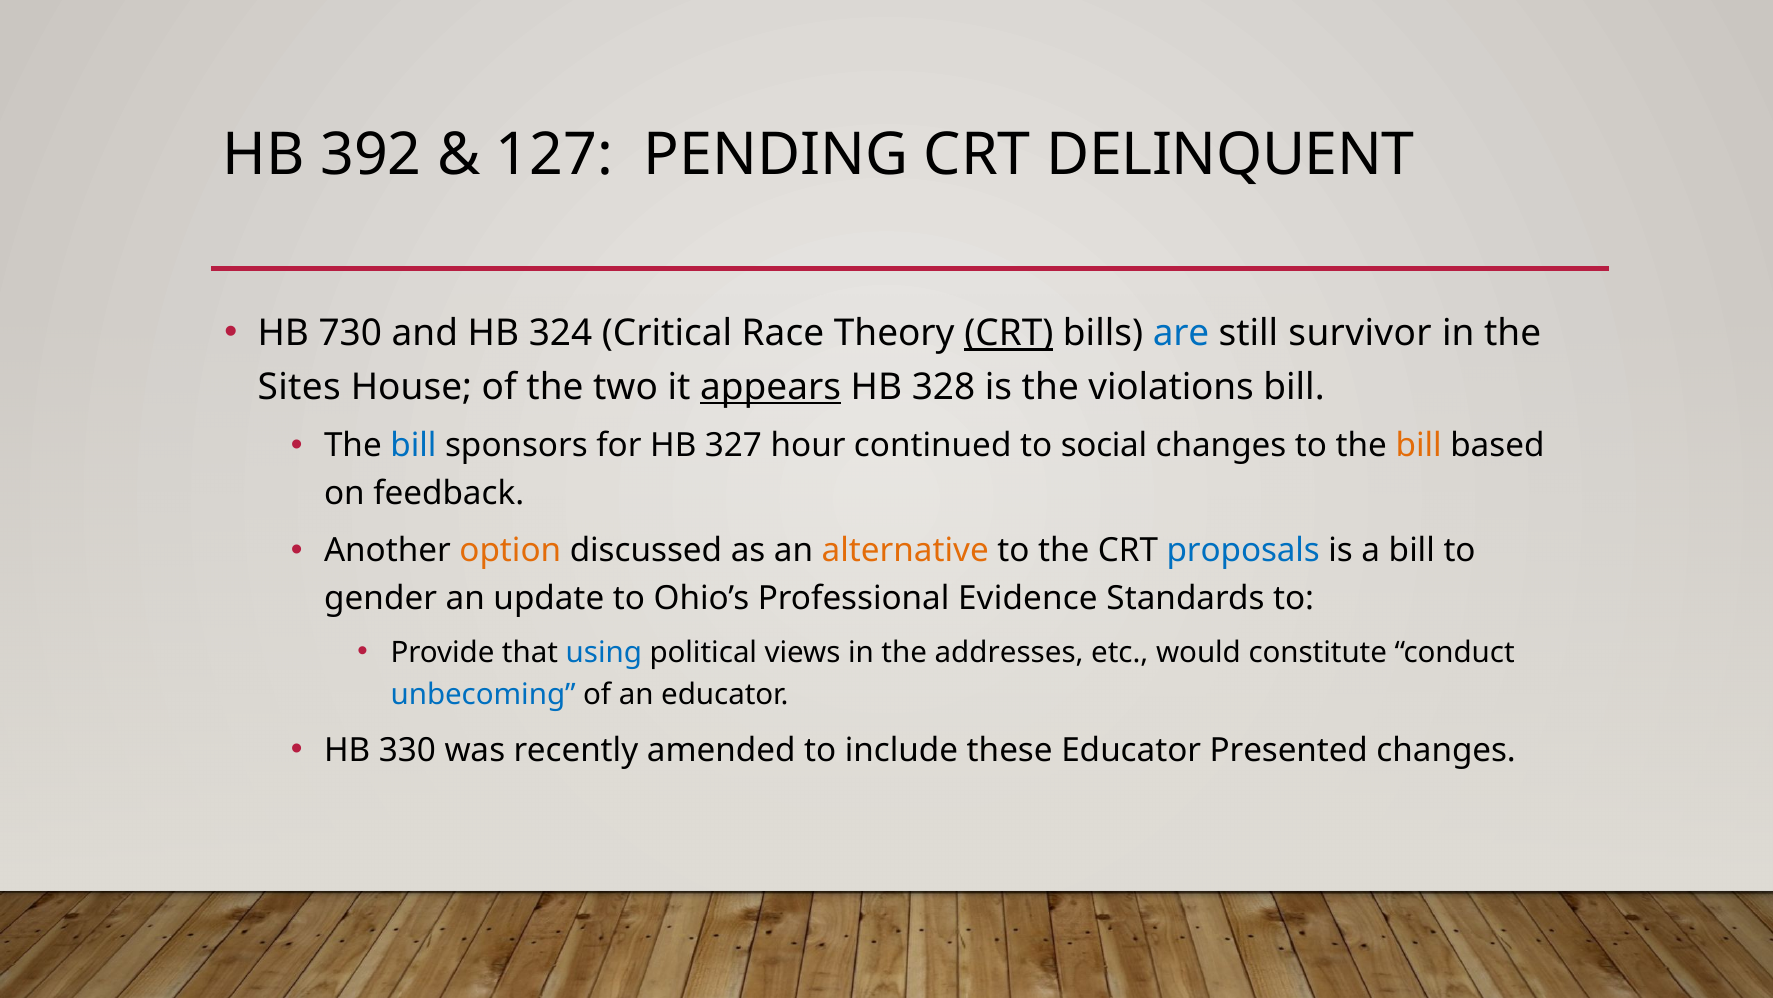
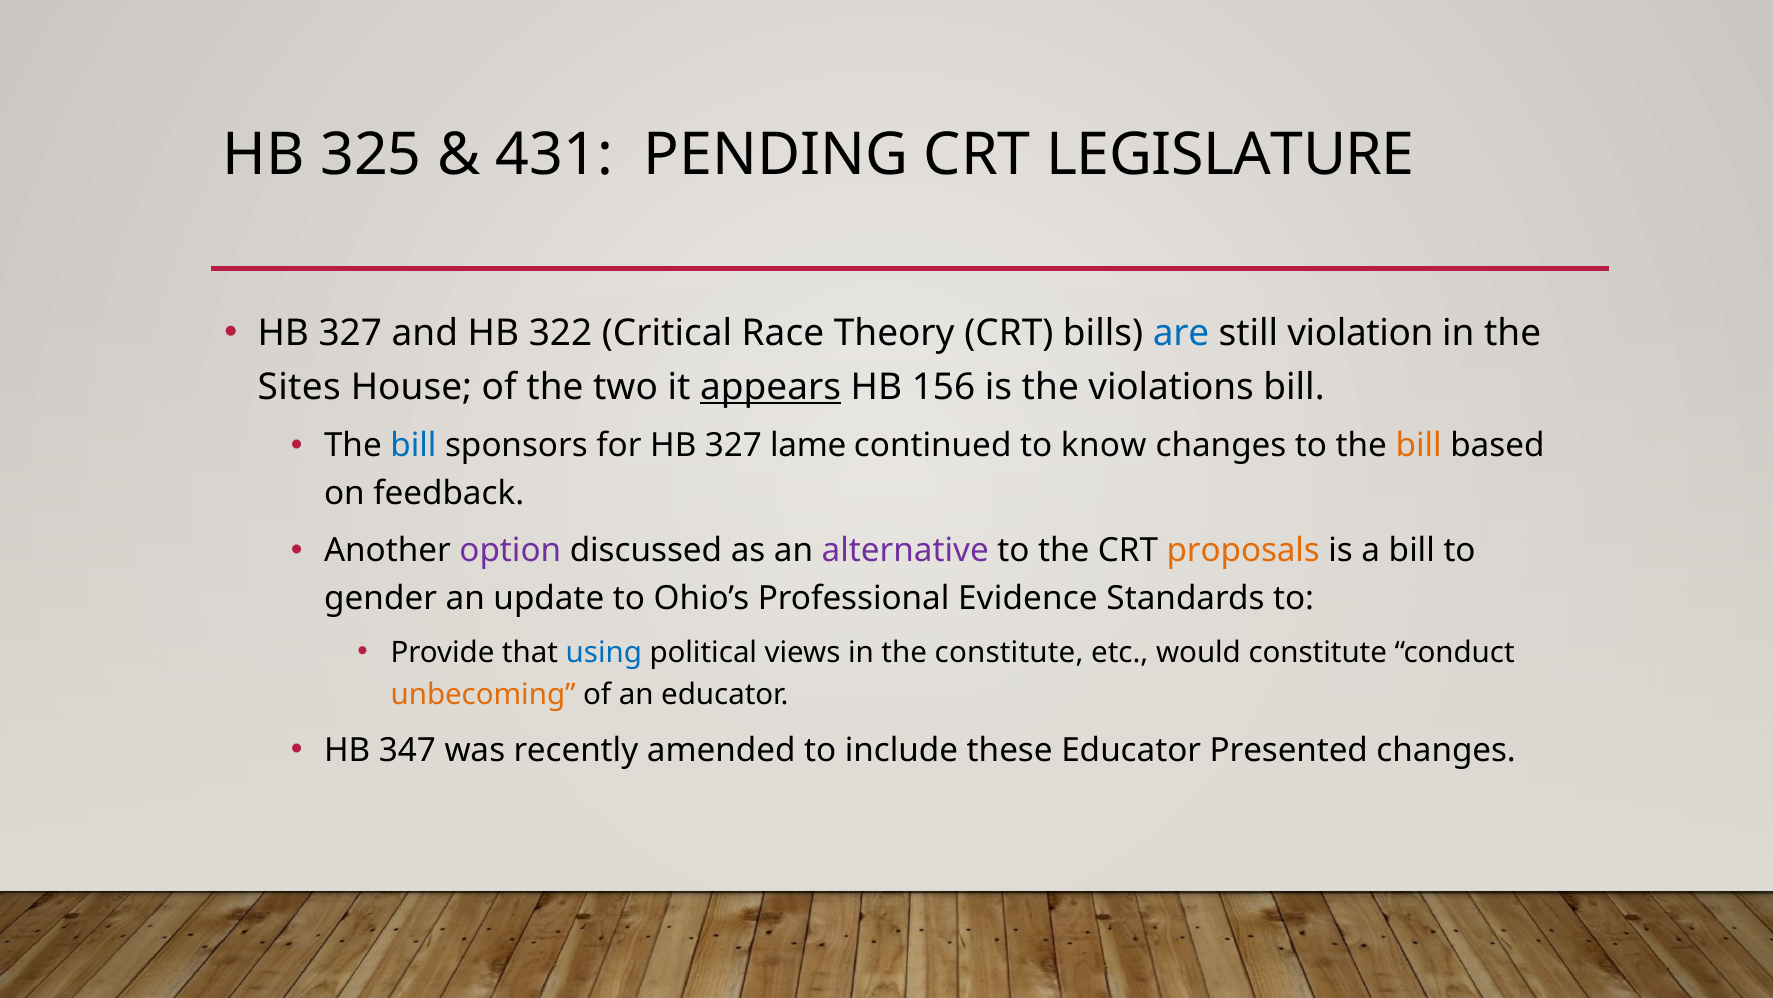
392: 392 -> 325 (371, 155)
127: 127 -> 431 (554, 155)
DELINQUENT: DELINQUENT -> LEGISLATURE (1231, 155)
730: 730 -> 327 (350, 333)
324: 324 -> 322 (561, 333)
CRT underline: present -> none (1009, 333)
survivor: survivor -> violation (1360, 333)
328: 328 -> 156 (944, 387)
hour: hour -> lame (808, 446)
social: social -> know (1104, 446)
option colour: orange -> purple (510, 551)
alternative colour: orange -> purple (905, 551)
proposals colour: blue -> orange (1243, 551)
the addresses: addresses -> constitute (1009, 652)
unbecoming colour: blue -> orange (483, 695)
330: 330 -> 347 (407, 750)
